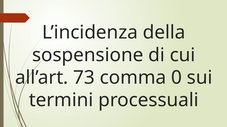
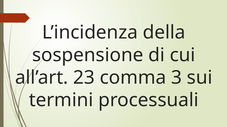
73: 73 -> 23 (84, 78)
0: 0 -> 3 (176, 78)
